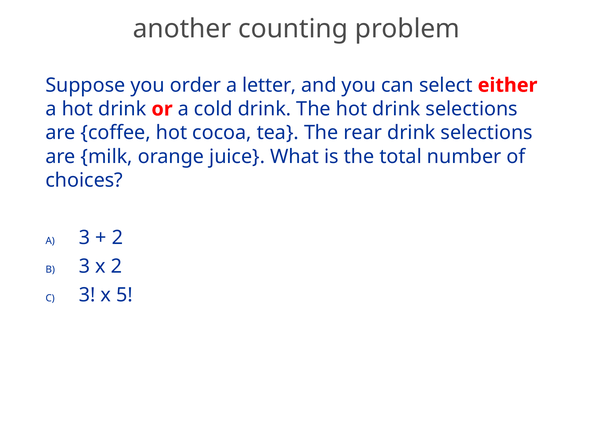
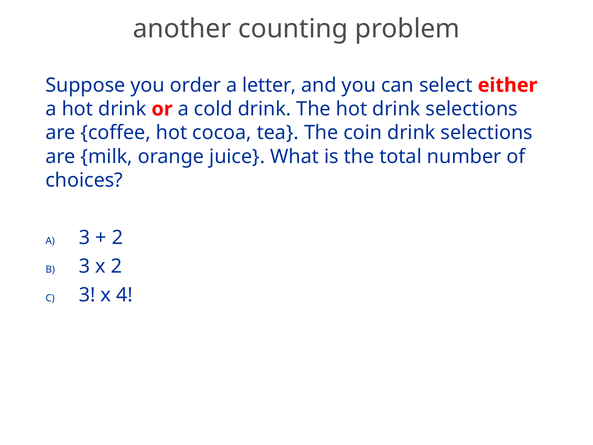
rear: rear -> coin (363, 133)
5: 5 -> 4 (125, 295)
